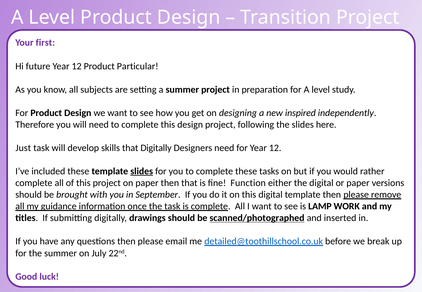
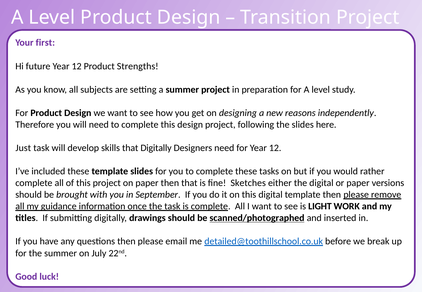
Particular: Particular -> Strengths (138, 66)
inspired: inspired -> reasons (300, 113)
slides underline: present -> none (142, 171)
Function: Function -> Sketches (248, 183)
LAMP: LAMP -> LIGHT (320, 206)
